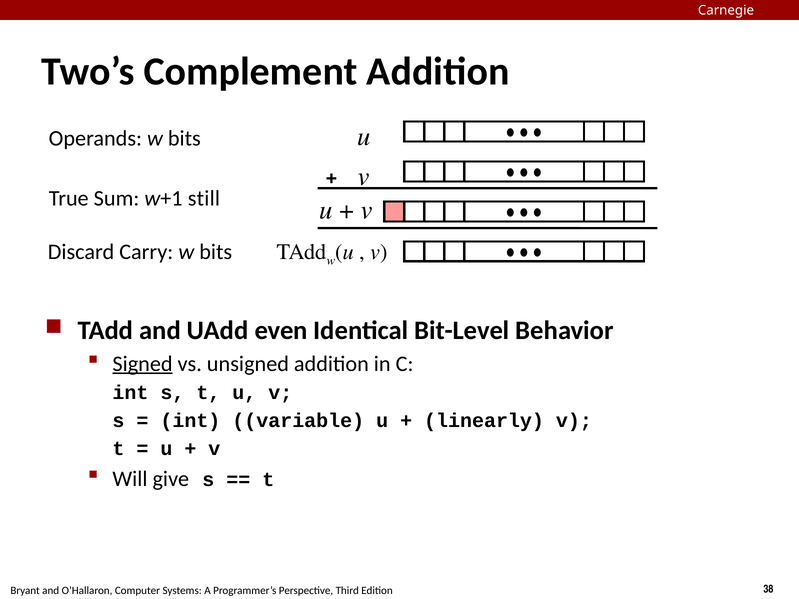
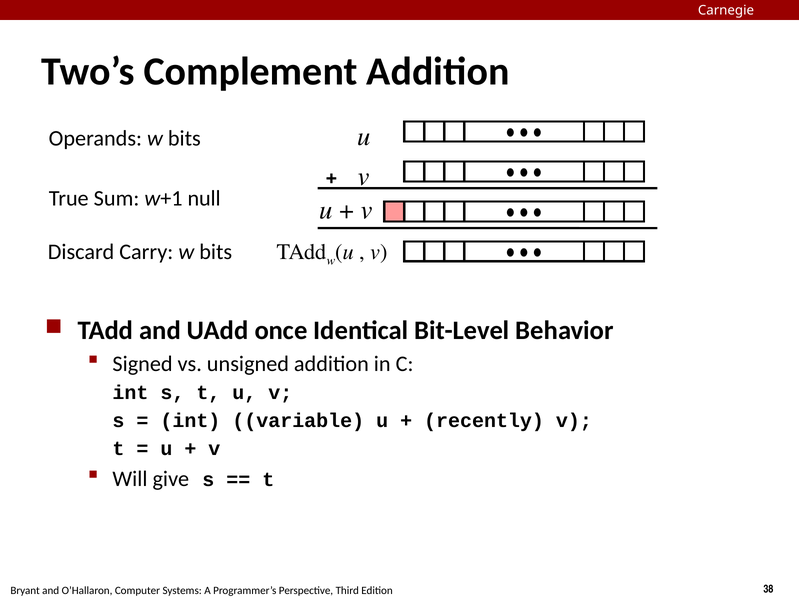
still: still -> null (204, 199)
even: even -> once (281, 330)
Signed underline: present -> none (143, 364)
linearly: linearly -> recently (484, 421)
